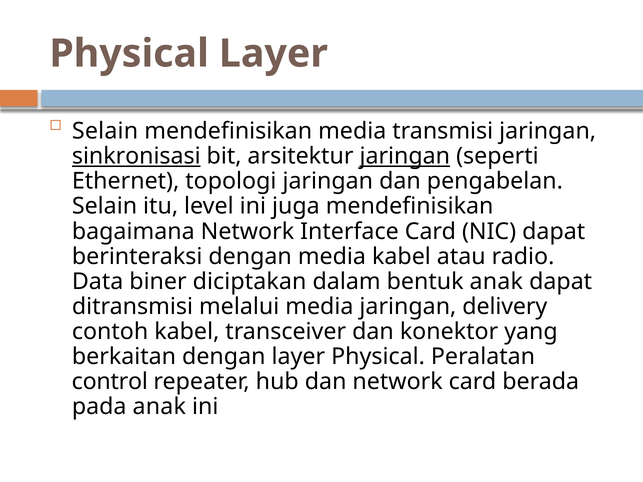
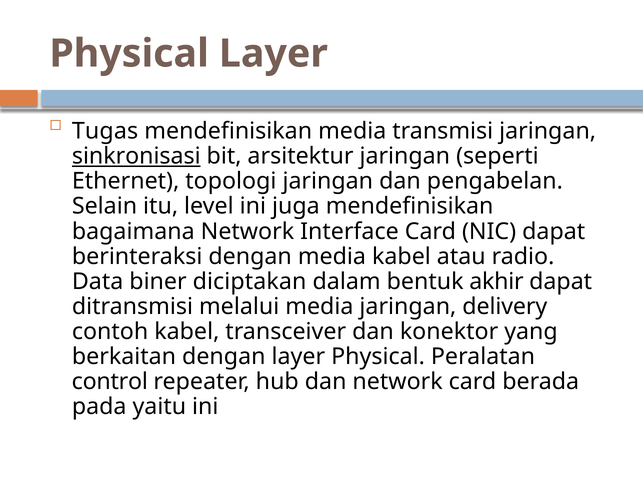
Selain: Selain -> Tugas (105, 131)
jaringan underline: present -> none (405, 156)
bentuk anak: anak -> akhir (496, 282)
pada anak: anak -> yaitu (159, 407)
